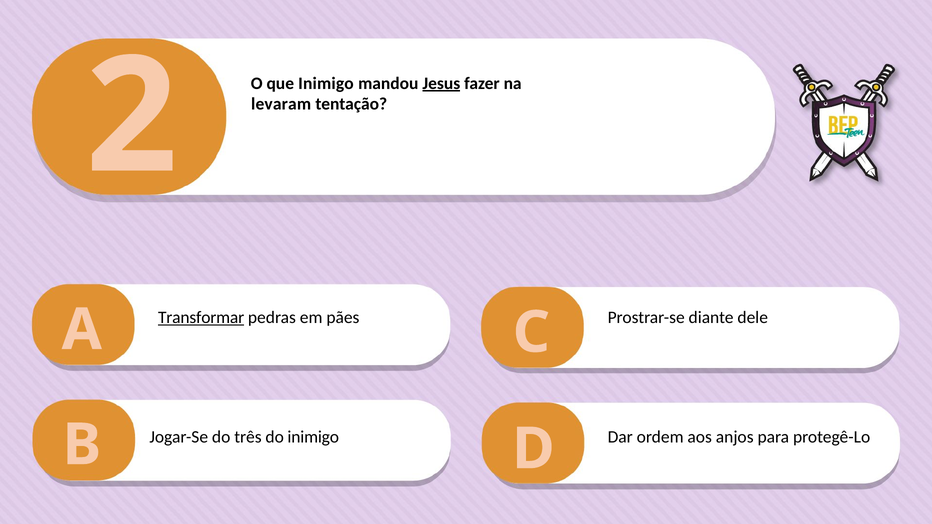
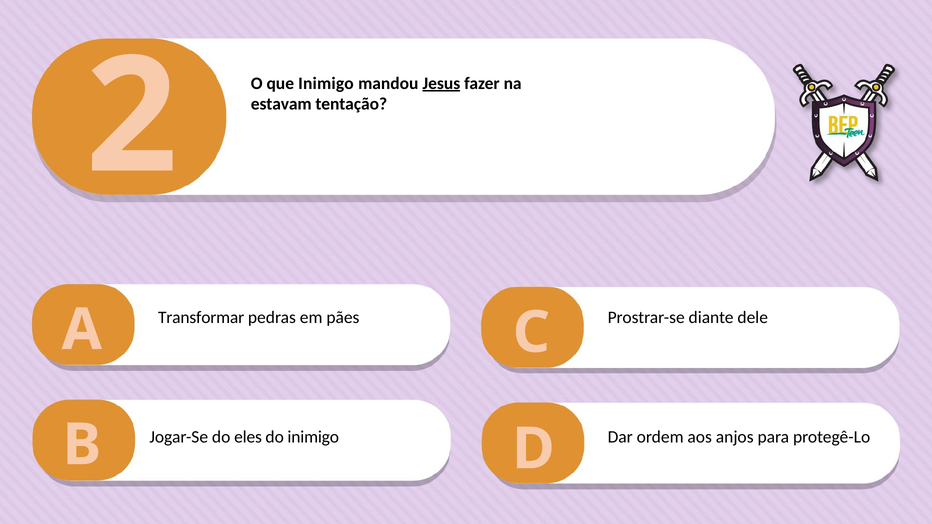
levaram: levaram -> estavam (281, 104)
Transformar underline: present -> none (201, 318)
três: três -> eles (248, 437)
